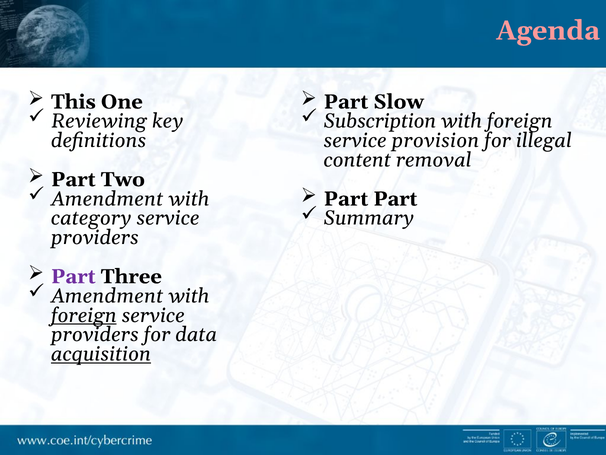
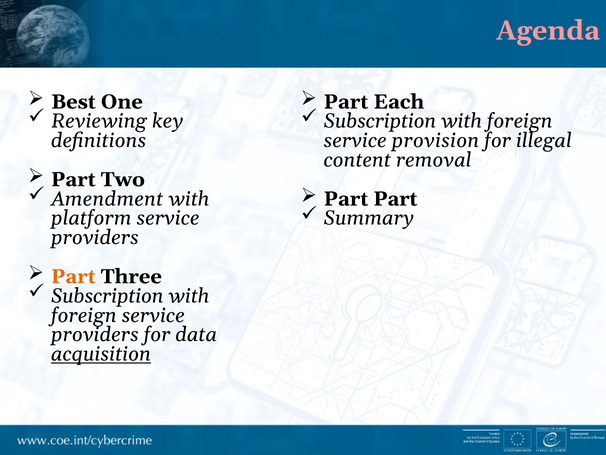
This: This -> Best (73, 102)
Slow: Slow -> Each (399, 102)
category: category -> platform (91, 218)
Part colour: purple -> orange (73, 276)
Amendment: Amendment -> Subscription (107, 296)
foreign underline: present -> none (84, 315)
